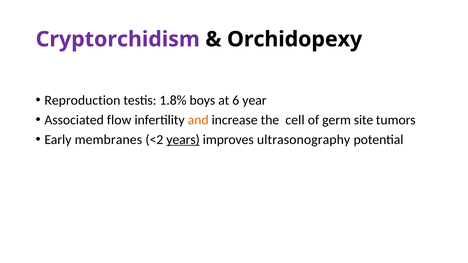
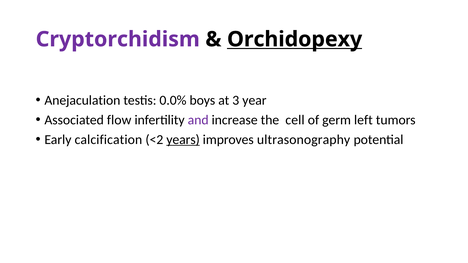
Orchidopexy underline: none -> present (295, 39)
Reproduction: Reproduction -> Anejaculation (82, 100)
1.8%: 1.8% -> 0.0% (173, 100)
6: 6 -> 3 (236, 100)
and colour: orange -> purple (198, 120)
site: site -> left (363, 120)
membranes: membranes -> calcification (108, 140)
